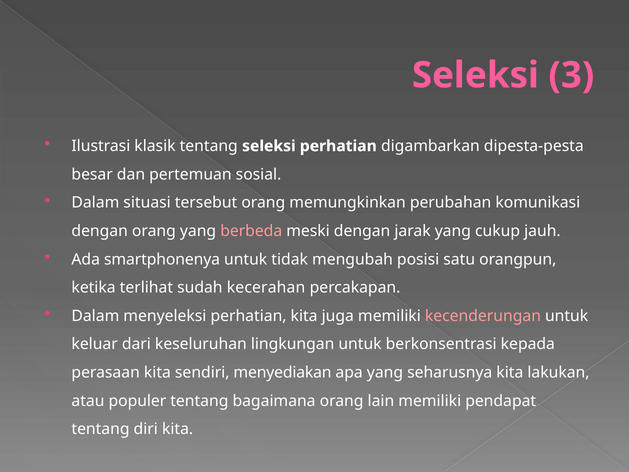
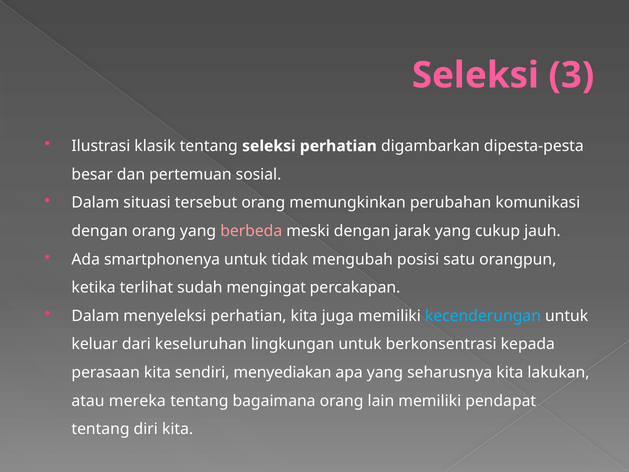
kecerahan: kecerahan -> mengingat (266, 287)
kecenderungan colour: pink -> light blue (483, 316)
populer: populer -> mereka (137, 401)
